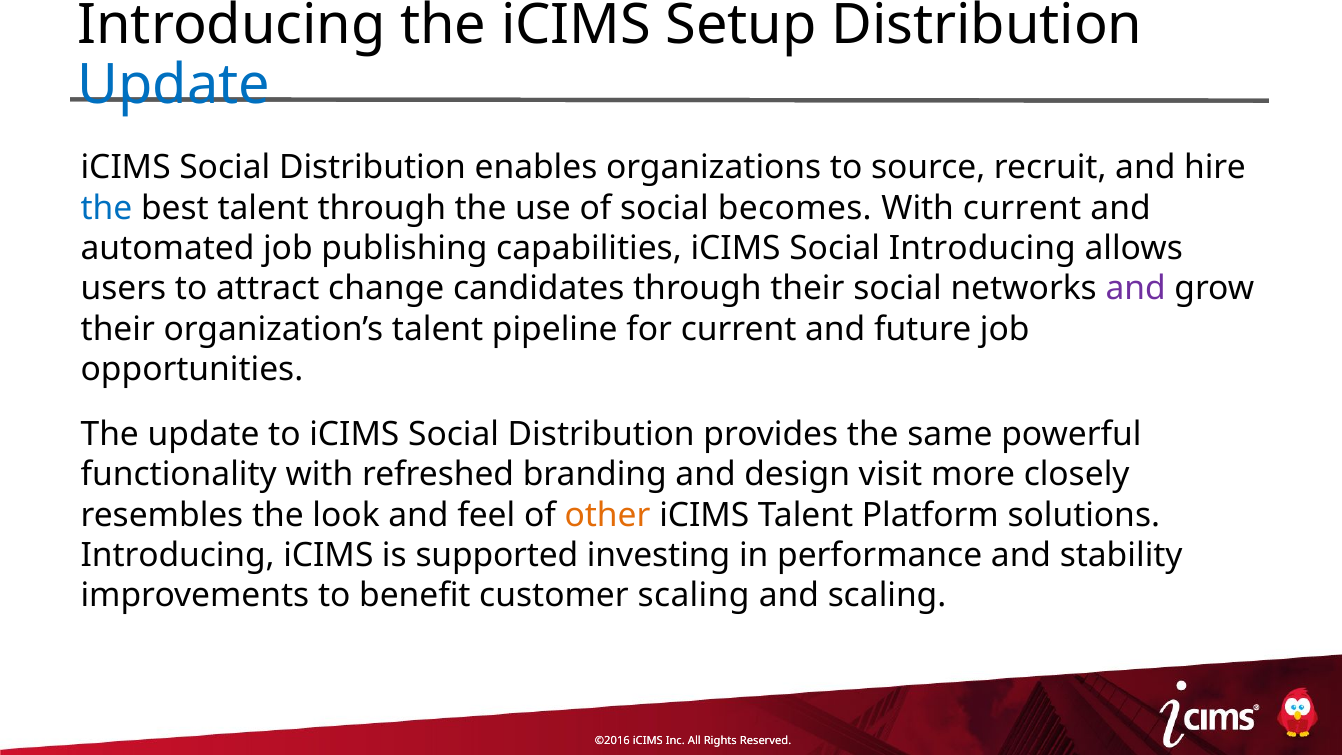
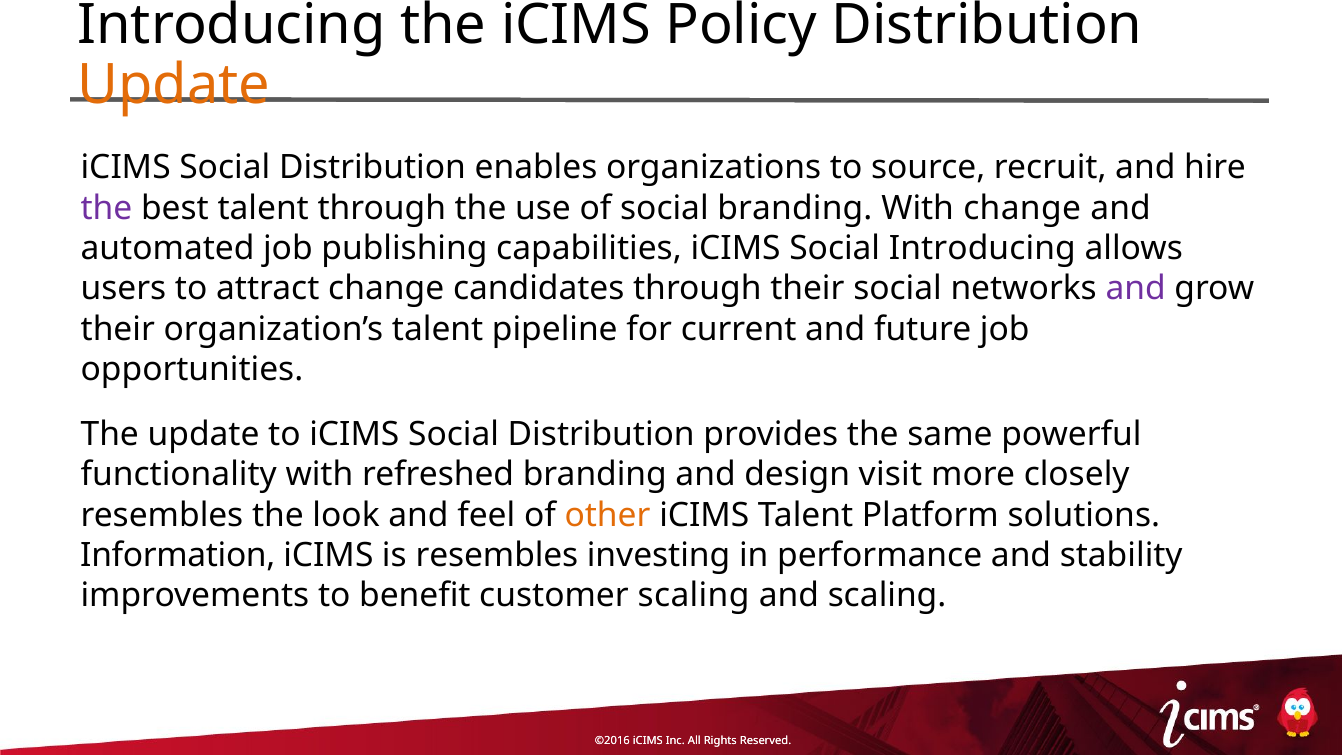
Setup: Setup -> Policy (741, 25)
Update colour: blue -> orange (174, 85)
the colour: blue -> purple (107, 208)
social becomes: becomes -> branding (795, 208)
With current: current -> change (1022, 208)
Introducing: Introducing -> Information (178, 555)
is supported: supported -> resembles (497, 555)
